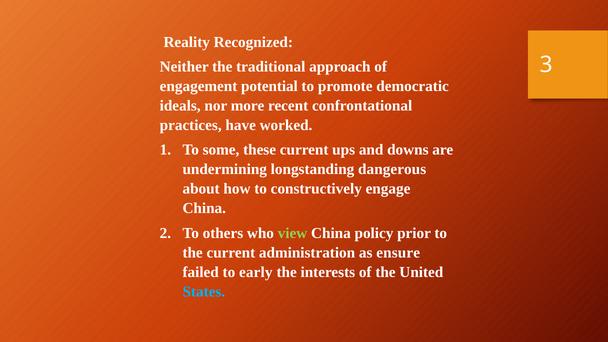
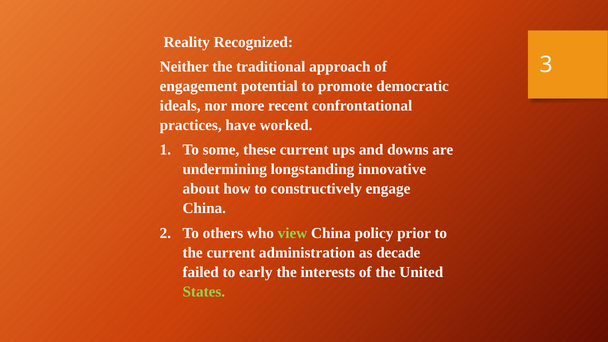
dangerous: dangerous -> innovative (392, 169)
ensure: ensure -> decade (398, 253)
States colour: light blue -> light green (204, 292)
